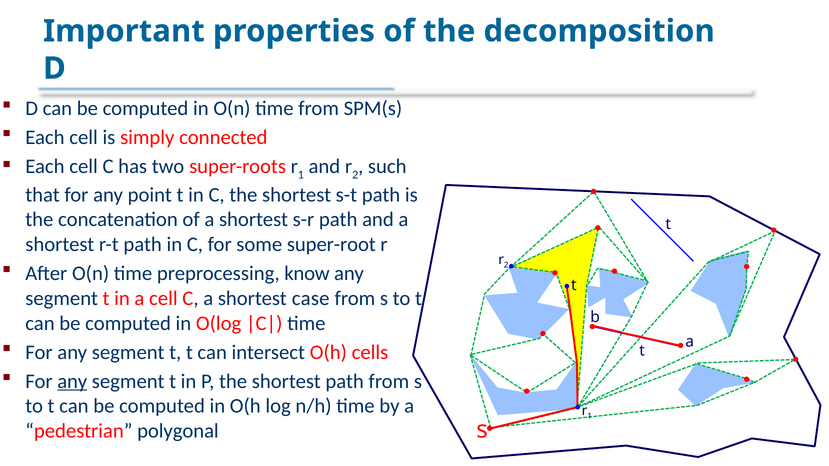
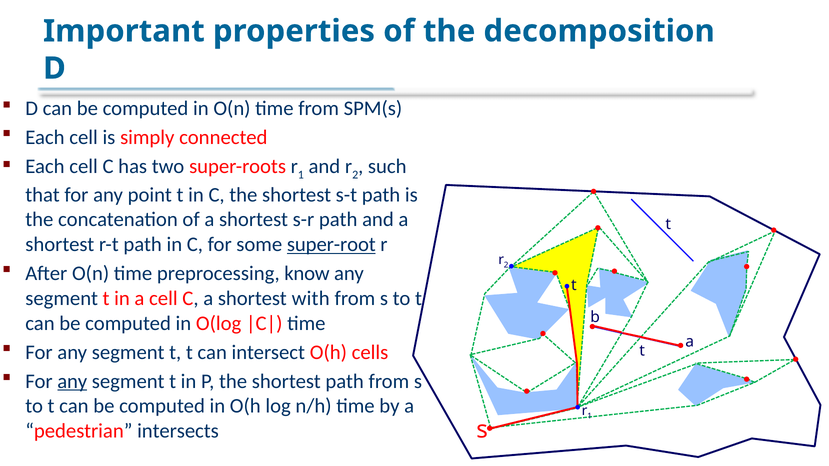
super-root underline: none -> present (331, 245)
case: case -> with (311, 299)
polygonal: polygonal -> intersects (178, 431)
